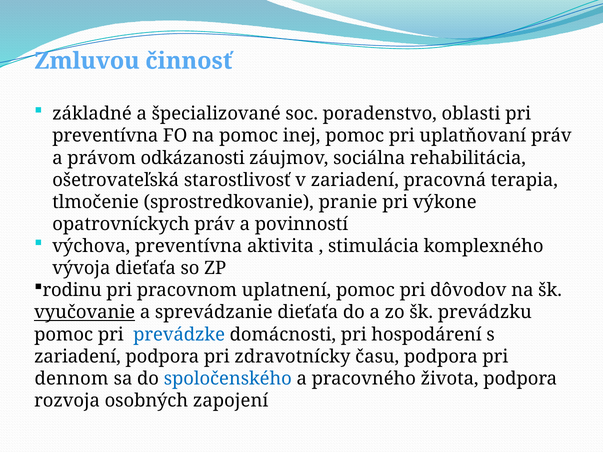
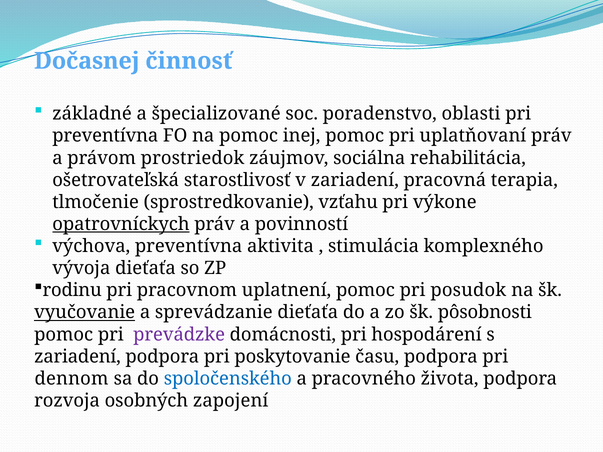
Zmluvou: Zmluvou -> Dočasnej (87, 61)
odkázanosti: odkázanosti -> prostriedok (193, 158)
pranie: pranie -> vzťahu (348, 202)
opatrovníckych underline: none -> present (121, 224)
dôvodov: dôvodov -> posudok (468, 290)
prevádzku: prevádzku -> pôsobnosti (485, 313)
prevádzke colour: blue -> purple (179, 335)
zdravotnícky: zdravotnícky -> poskytovanie (293, 357)
